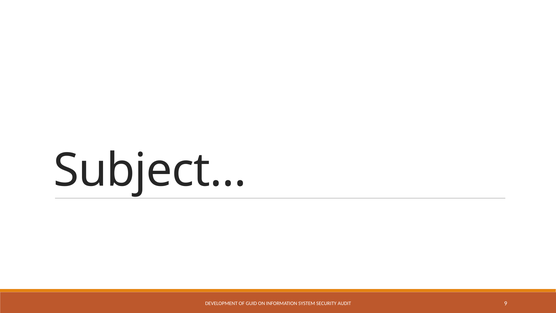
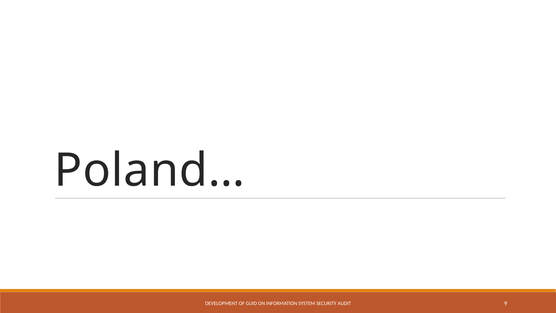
Subject…: Subject… -> Poland… (149, 170)
